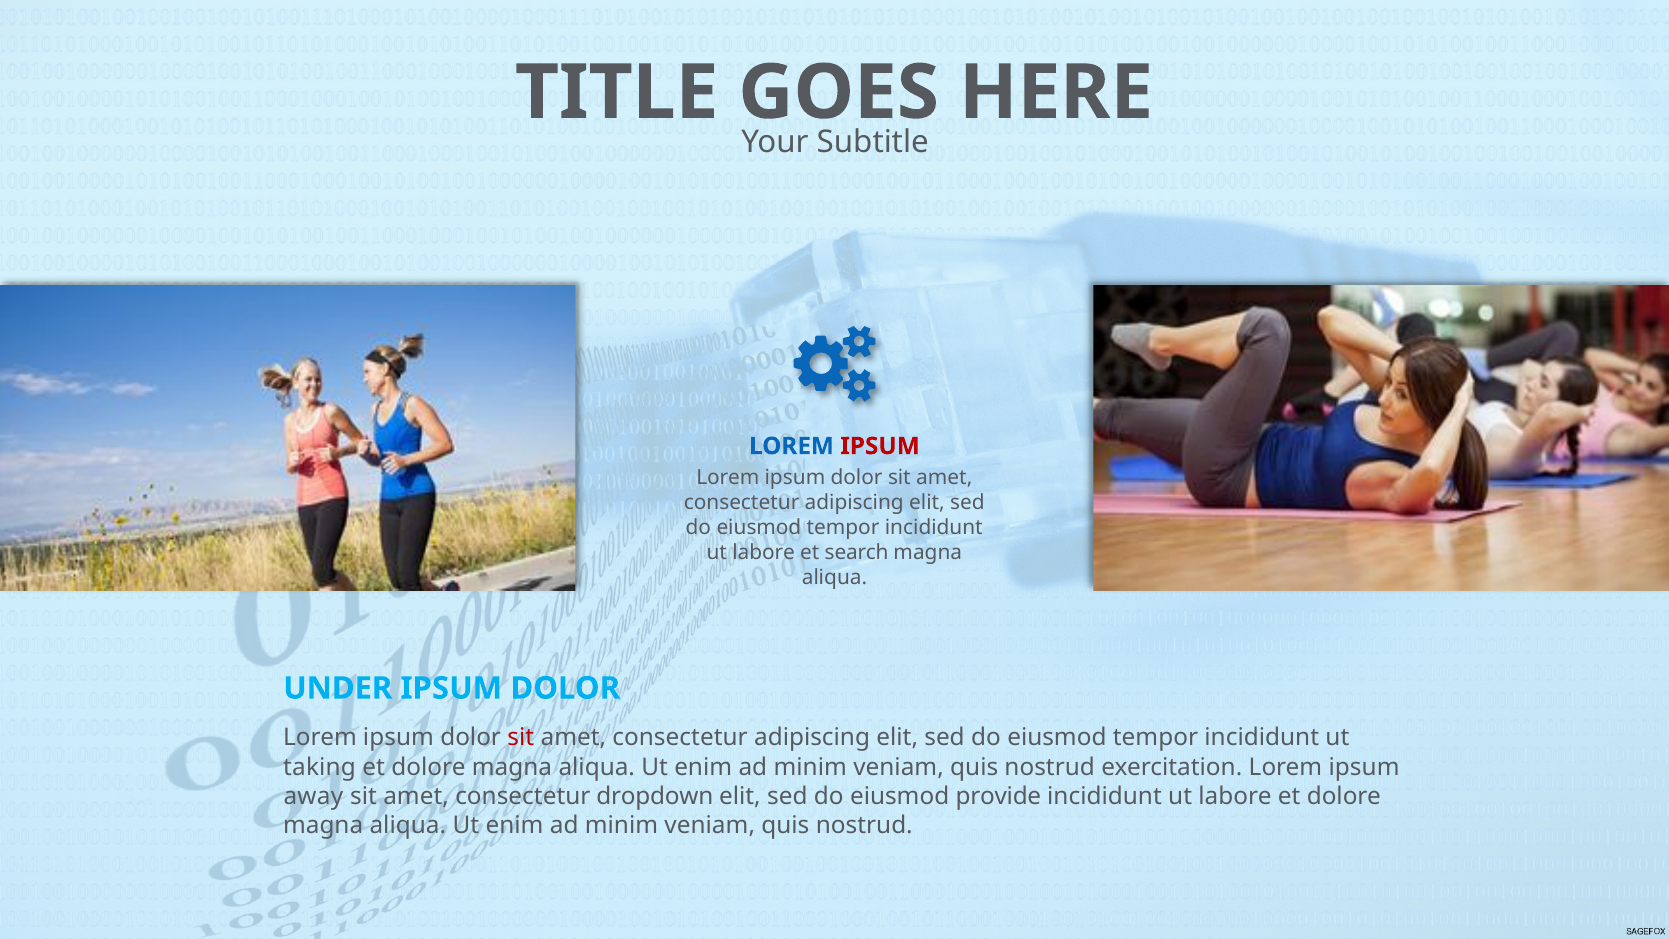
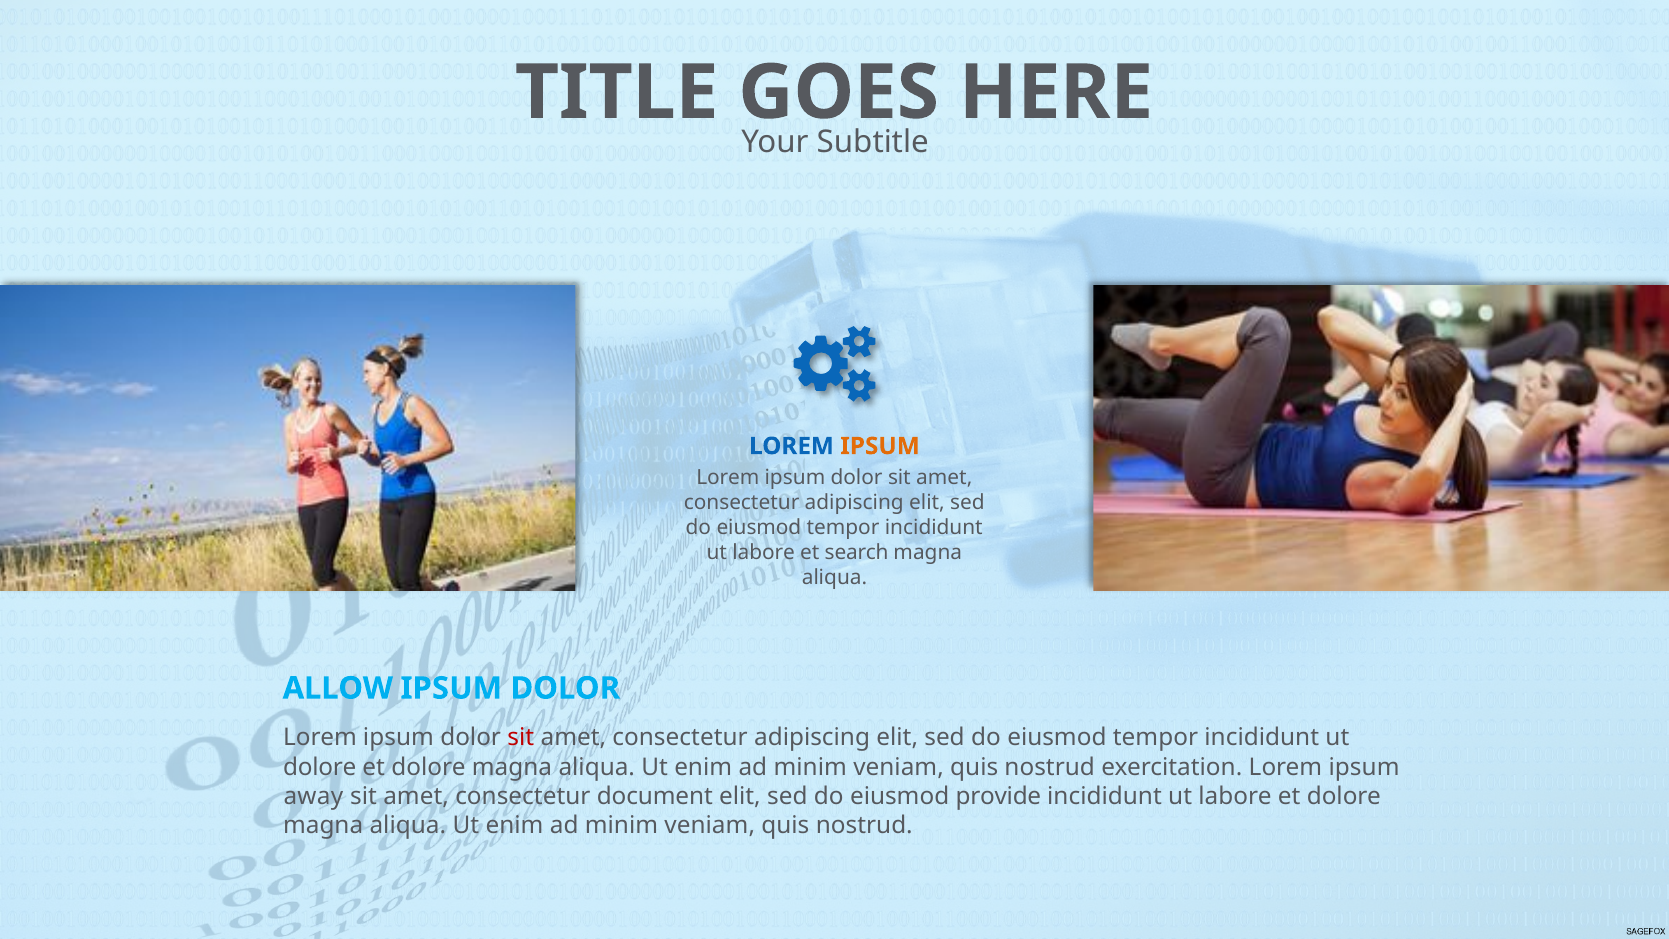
IPSUM colour: red -> orange (880, 446)
UNDER: UNDER -> ALLOW (338, 688)
taking: taking -> dolore (320, 767)
dropdown: dropdown -> document (655, 796)
